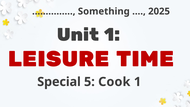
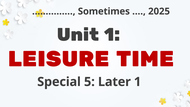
Something: Something -> Sometimes (104, 11)
Cook: Cook -> Later (114, 82)
